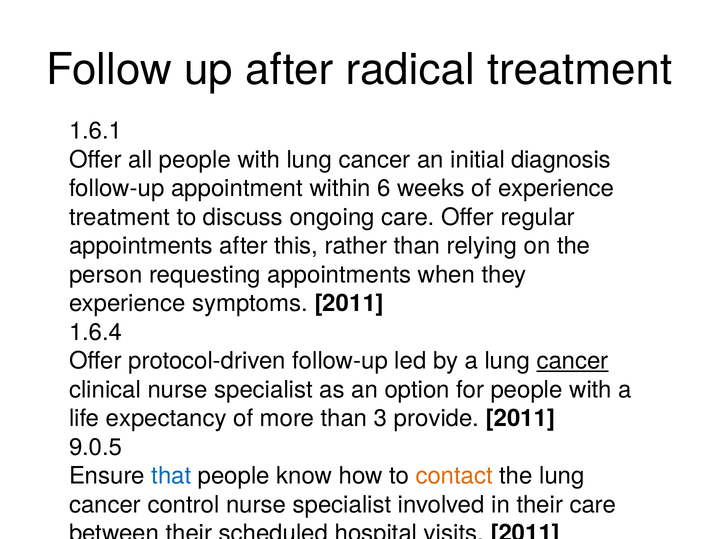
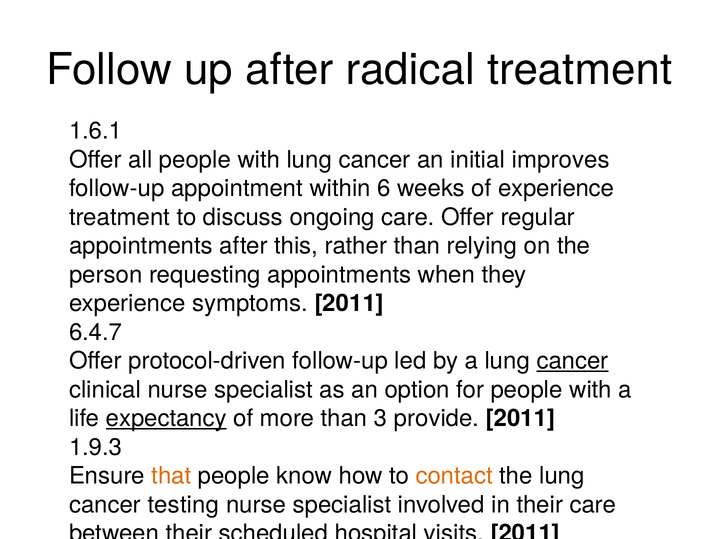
diagnosis: diagnosis -> improves (561, 160)
1.6.4: 1.6.4 -> 6.4.7 (96, 332)
expectancy underline: none -> present (166, 419)
9.0.5: 9.0.5 -> 1.9.3 (96, 447)
that colour: blue -> orange (171, 476)
control: control -> testing (183, 505)
